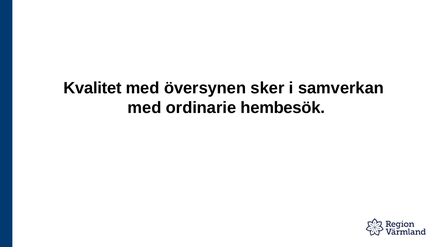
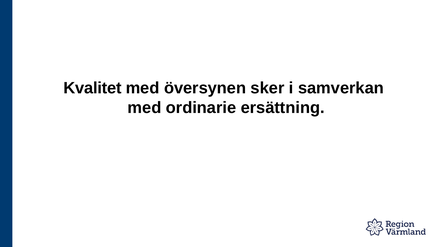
hembesök: hembesök -> ersättning (283, 107)
